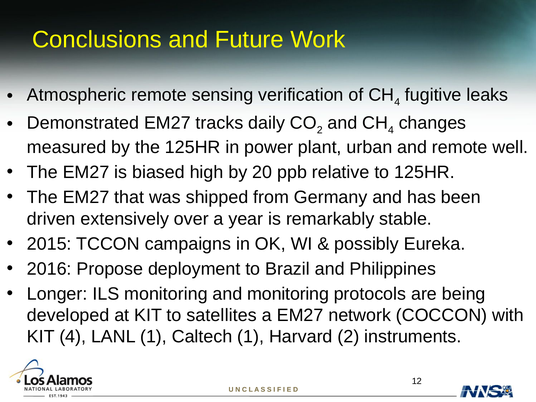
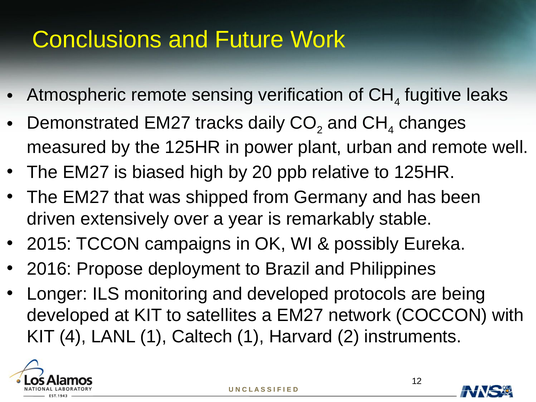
and monitoring: monitoring -> developed (288, 294)
